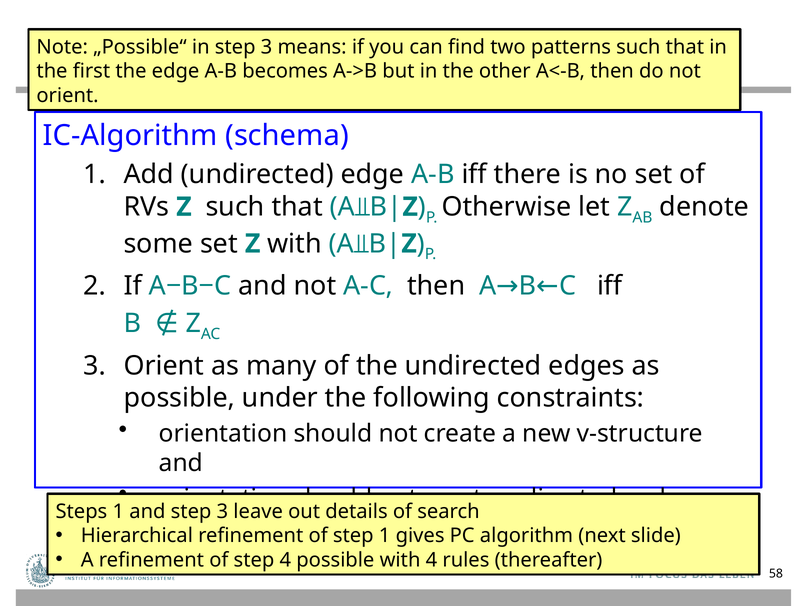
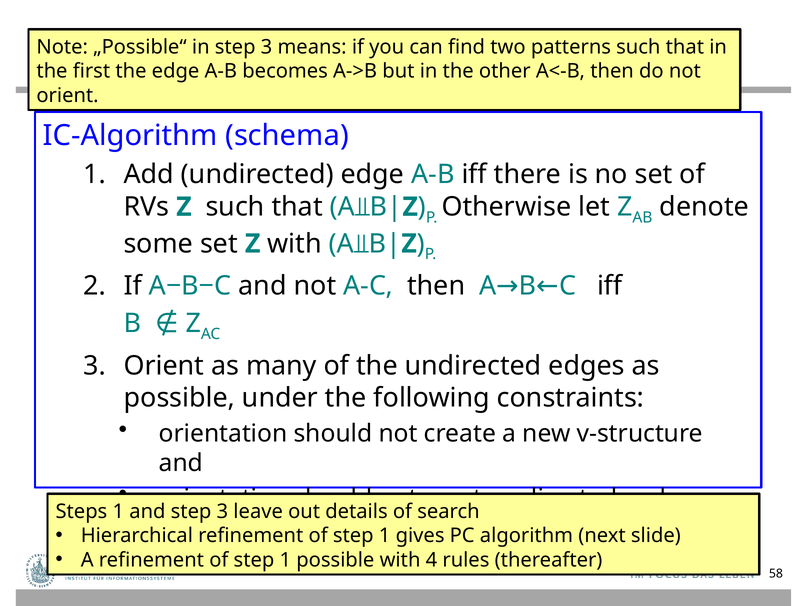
4: 4 -> 1 (285, 559)
